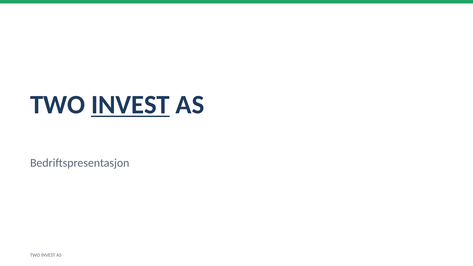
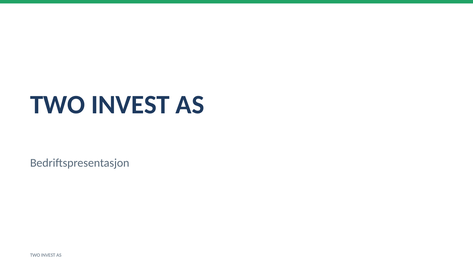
INVEST underline: present -> none (130, 105)
